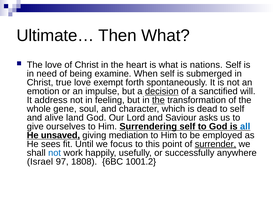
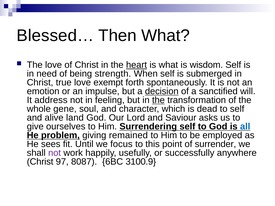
Ultimate…: Ultimate… -> Blessed… (55, 36)
heart underline: none -> present (137, 65)
nations: nations -> wisdom (206, 65)
examine: examine -> strength (113, 74)
unsaved: unsaved -> problem (60, 135)
mediation: mediation -> remained (128, 135)
surrender underline: present -> none (216, 144)
not colour: blue -> purple (55, 153)
Israel: Israel -> Christ (40, 162)
1808: 1808 -> 8087 (84, 162)
1001.2: 1001.2 -> 3100.9 (141, 162)
